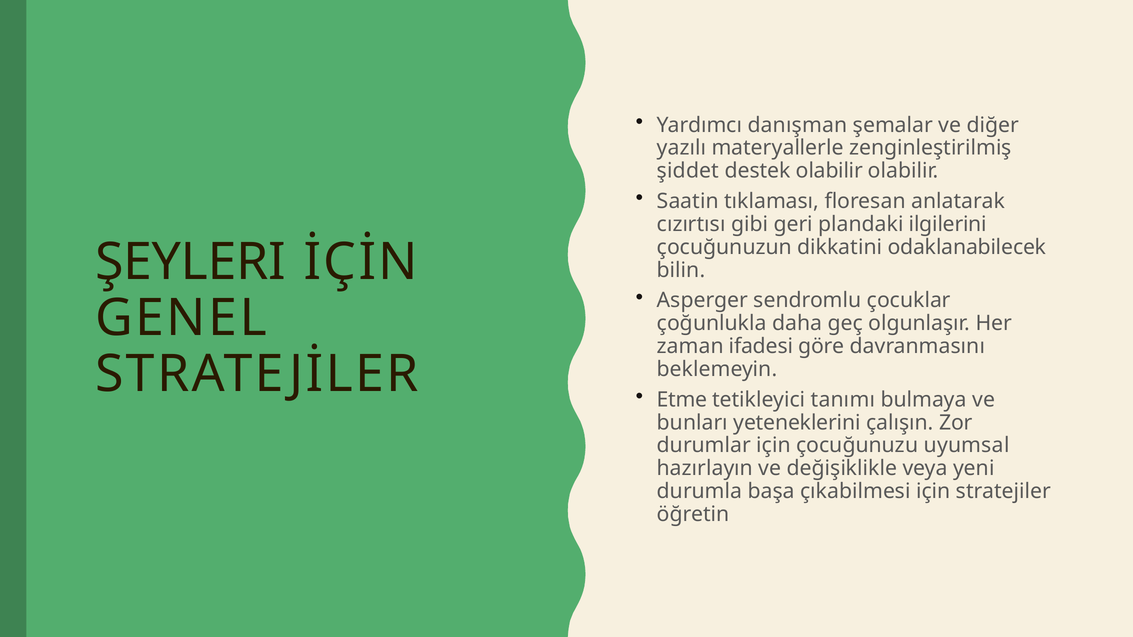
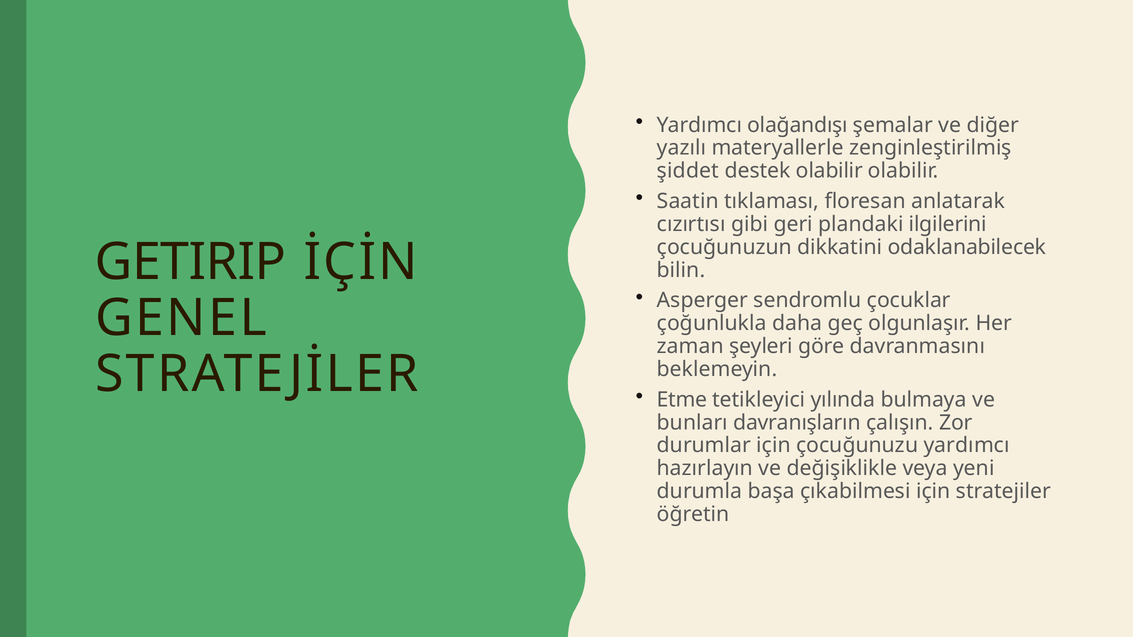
danışman: danışman -> olağandışı (798, 125)
ŞEYLERI: ŞEYLERI -> GETIRIP (190, 262)
ifadesi: ifadesi -> şeyleri (761, 346)
tanımı: tanımı -> yılında (843, 400)
yeteneklerini: yeteneklerini -> davranışların (797, 423)
çocuğunuzu uyumsal: uyumsal -> yardımcı (967, 446)
